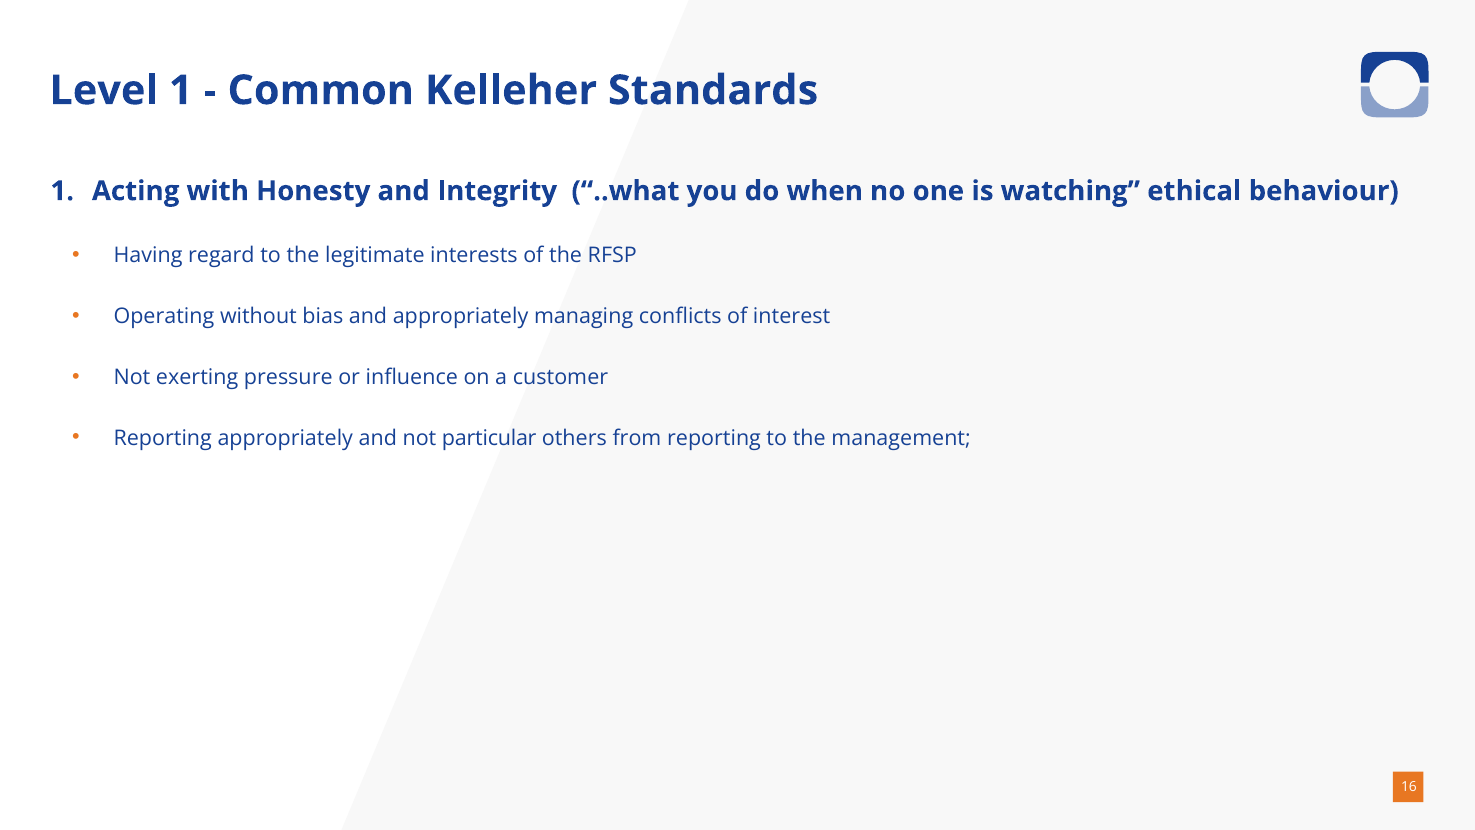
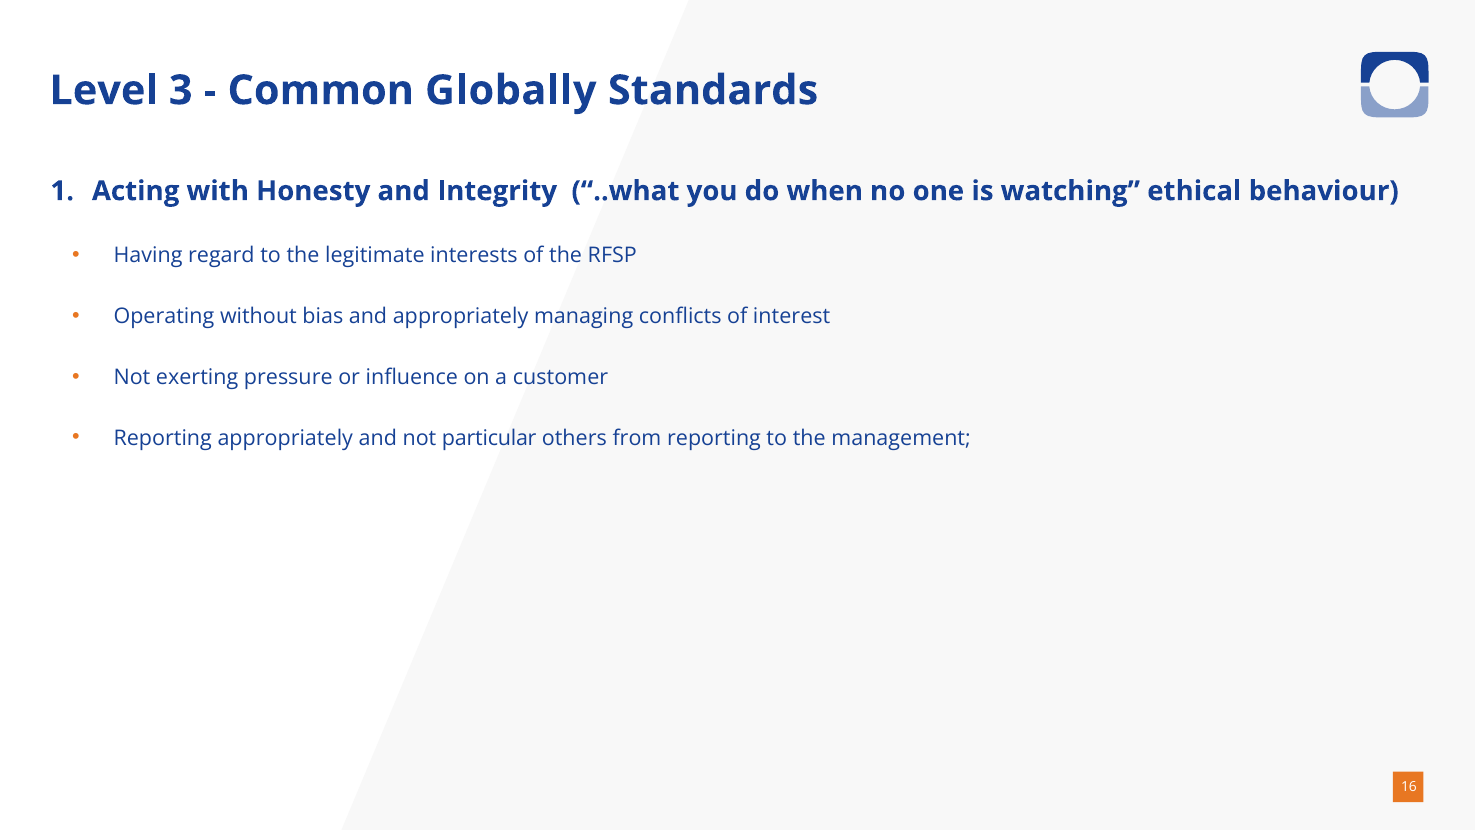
Level 1: 1 -> 3 (181, 90)
Kelleher: Kelleher -> Globally (511, 90)
